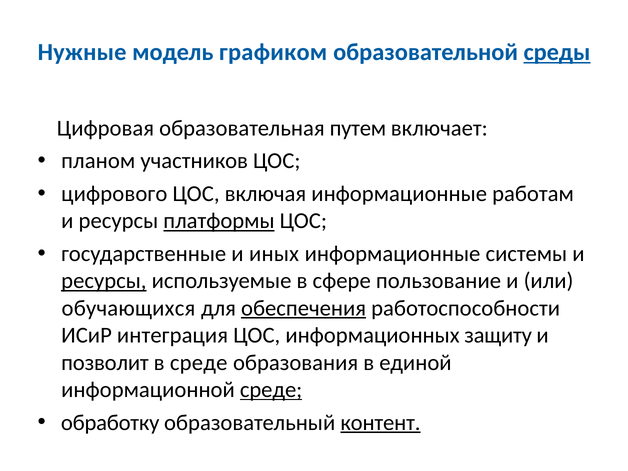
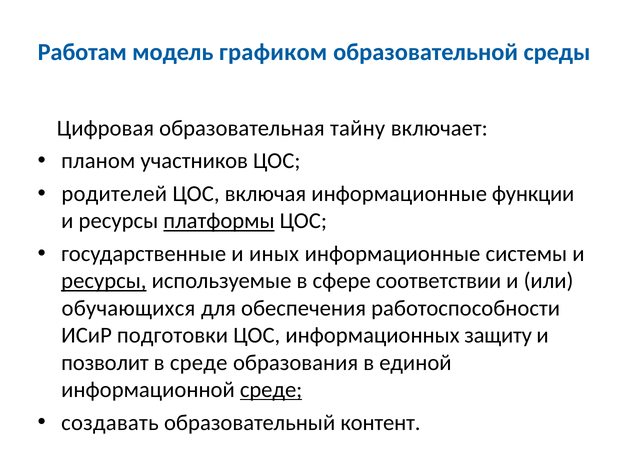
Нужные: Нужные -> Работам (82, 52)
среды underline: present -> none (557, 52)
путем: путем -> тайну (358, 128)
цифрового: цифрового -> родителей (114, 194)
работам: работам -> функции (533, 194)
пользование: пользование -> соответствии (439, 281)
обеспечения underline: present -> none (304, 308)
интеграция: интеграция -> подготовки (173, 335)
обработку: обработку -> создавать (110, 423)
контент underline: present -> none (380, 423)
